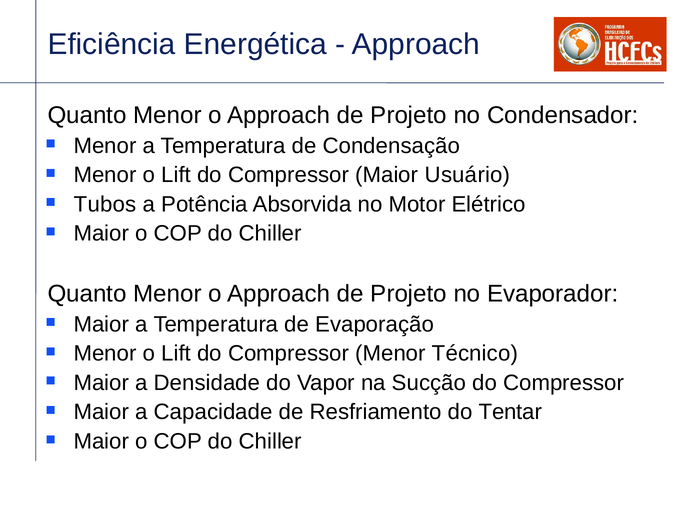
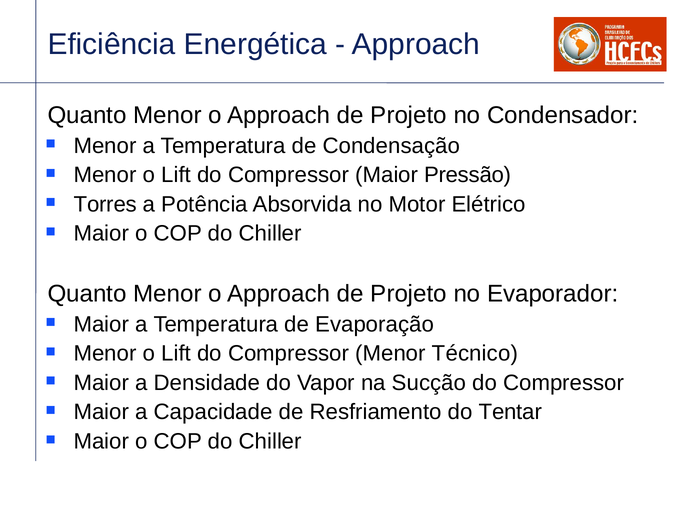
Usuário: Usuário -> Pressão (468, 175)
Tubos: Tubos -> Torres (105, 204)
